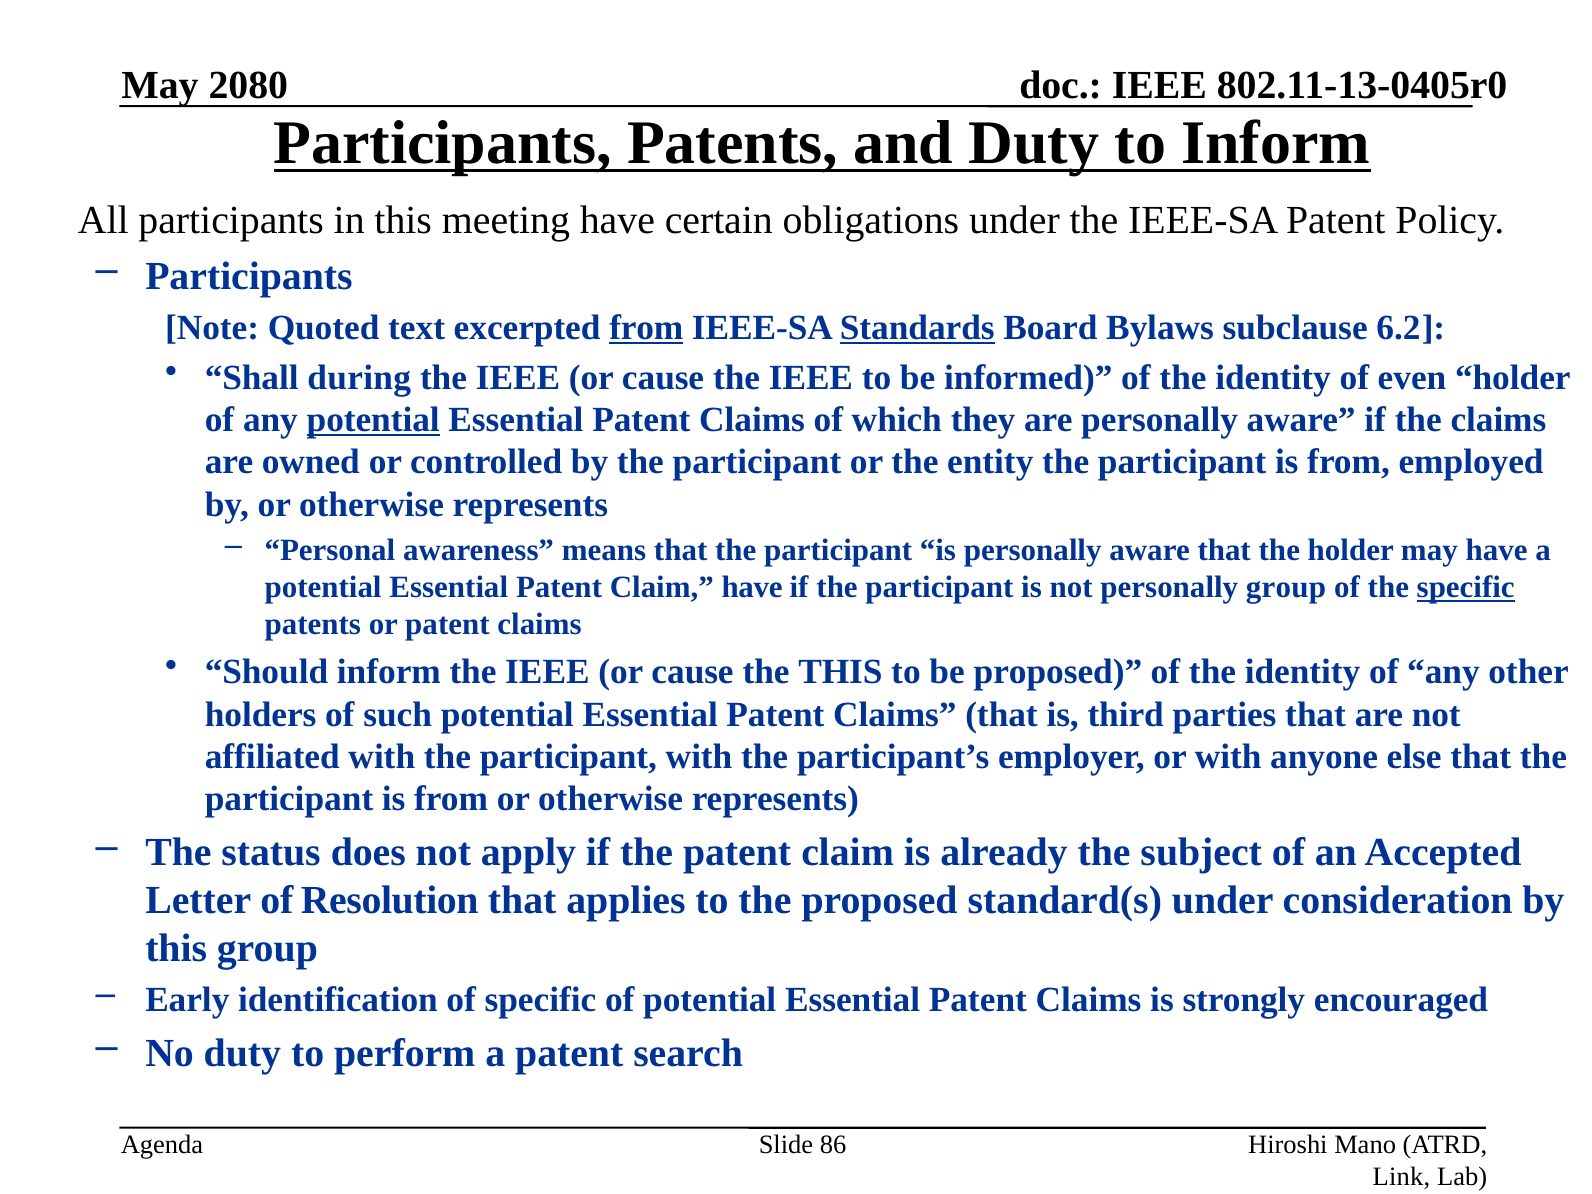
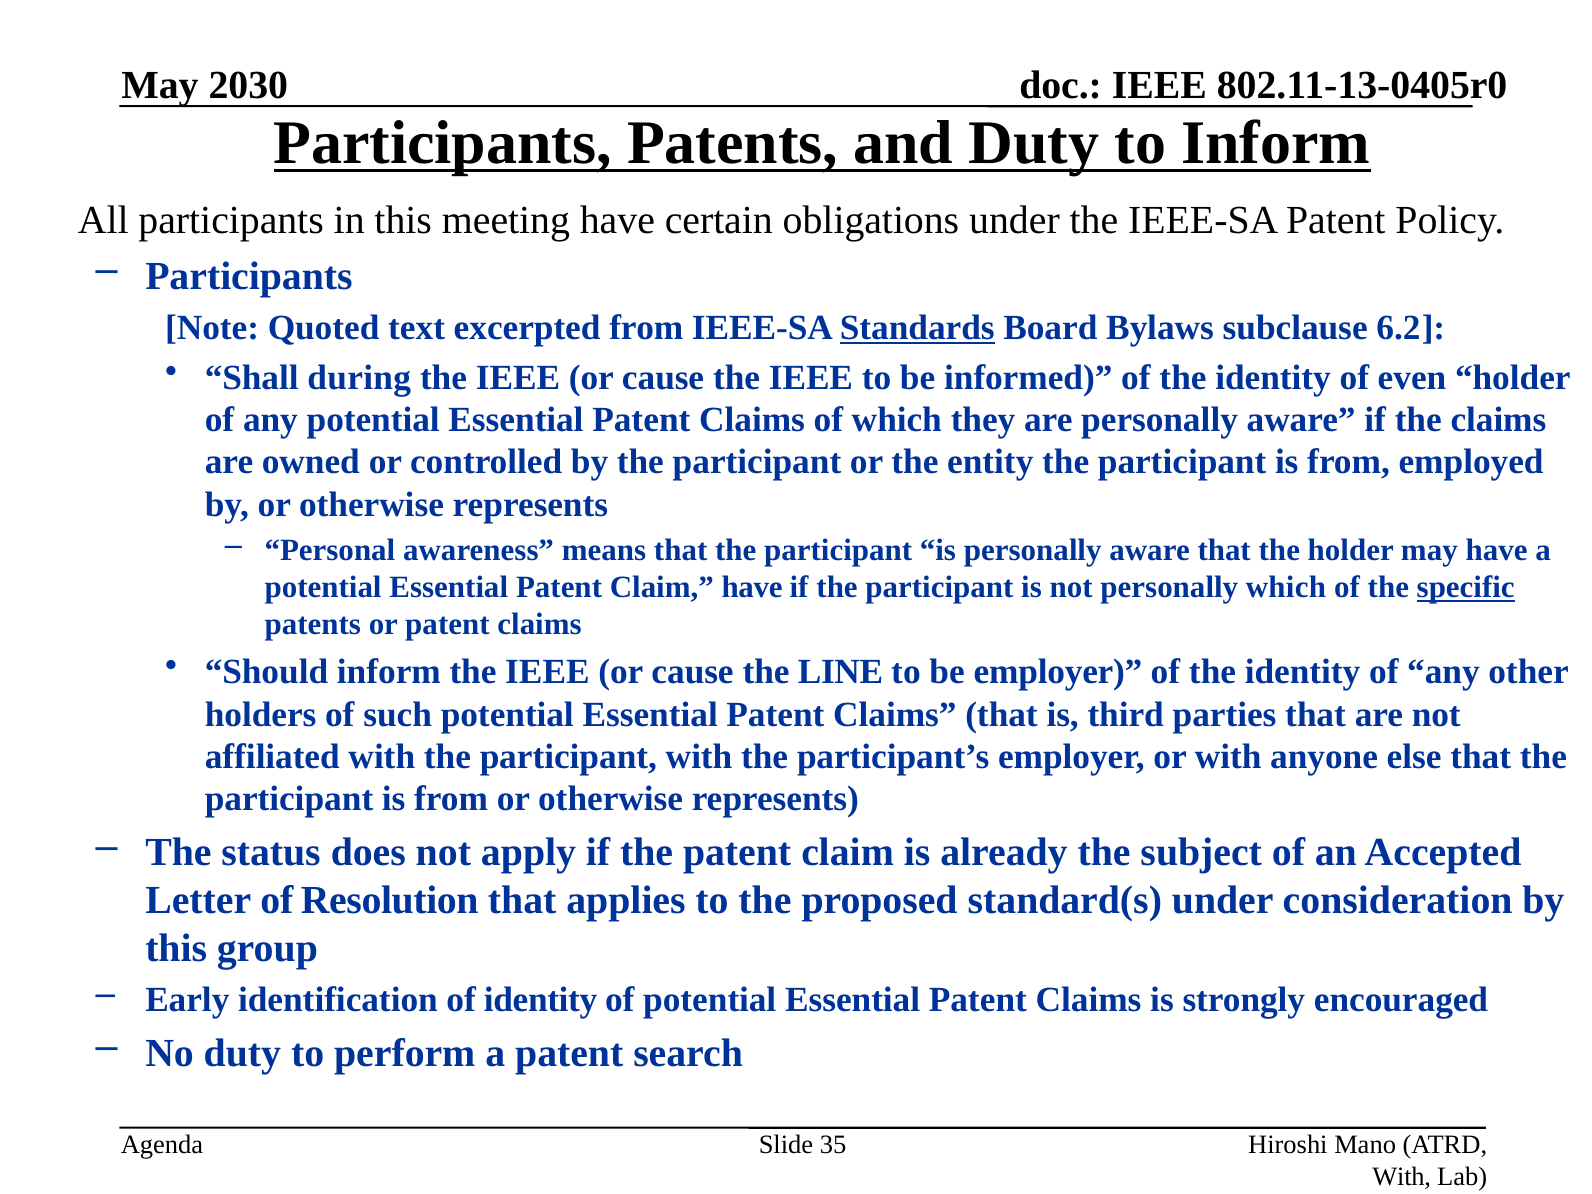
2080: 2080 -> 2030 (248, 85)
from underline: present -> none (646, 328)
potential underline: present -> none (373, 420)
personally group: group -> which (1286, 588)
the THIS: THIS -> LINE (841, 672)
be proposed: proposed -> employer (1058, 672)
of specific: specific -> identity (541, 1000)
86: 86 -> 35 (833, 1145)
Link: Link -> With (1402, 1177)
